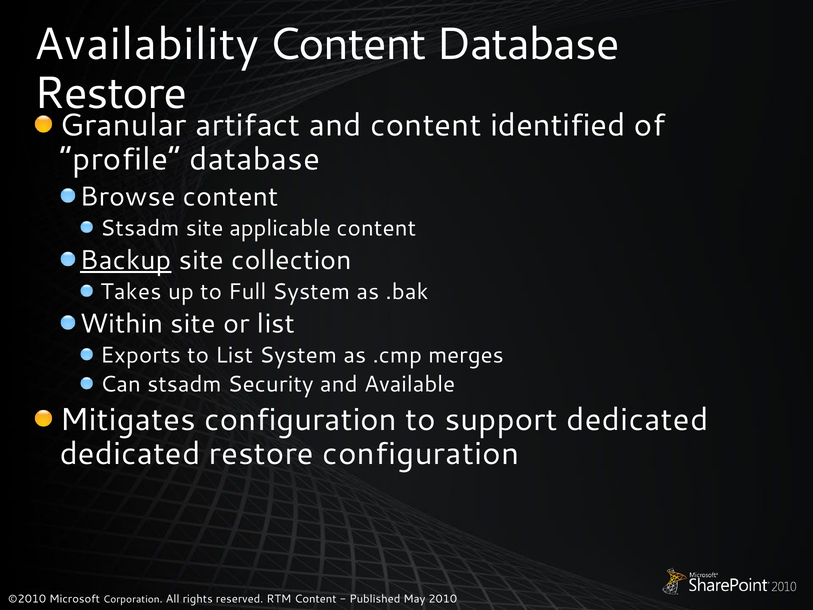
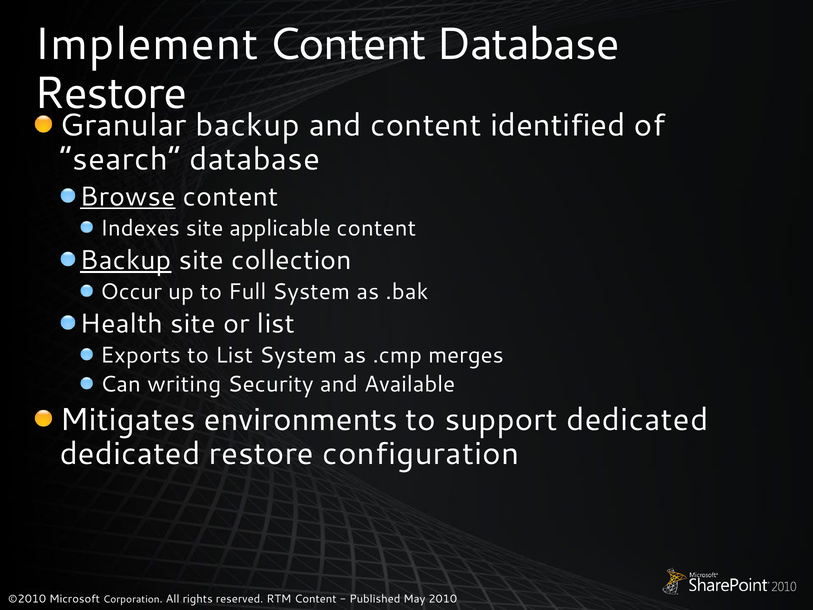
Availability: Availability -> Implement (146, 44)
Granular artifact: artifact -> backup (248, 125)
profile: profile -> search (120, 159)
Browse underline: none -> present (128, 197)
Stsadm: Stsadm -> Indexes (140, 228)
Takes: Takes -> Occur (131, 292)
Within: Within -> Health (122, 324)
Can stsadm: stsadm -> writing (184, 384)
Mitigates configuration: configuration -> environments (301, 420)
